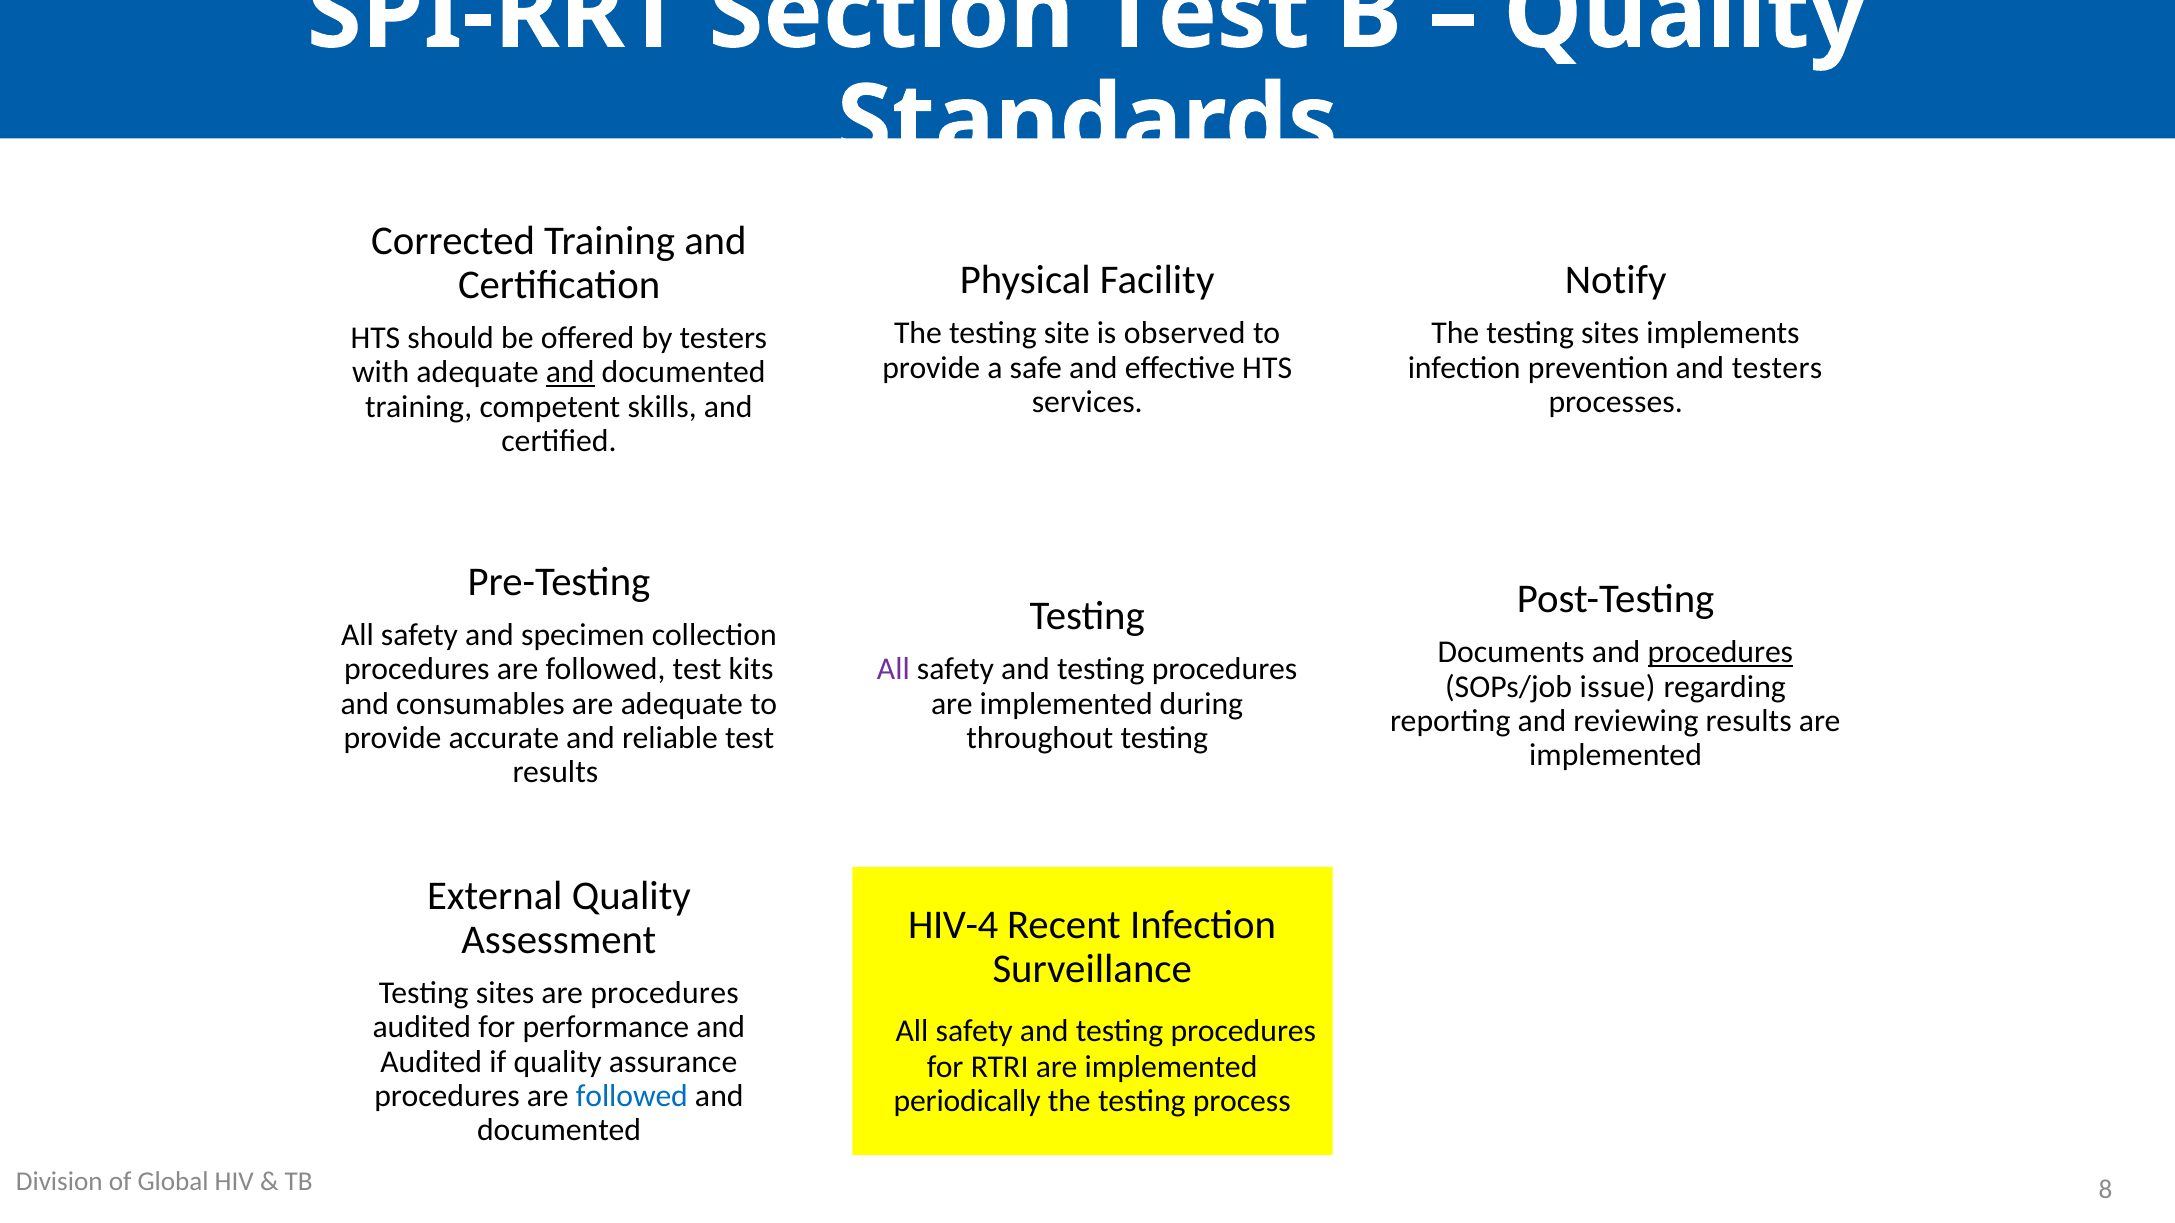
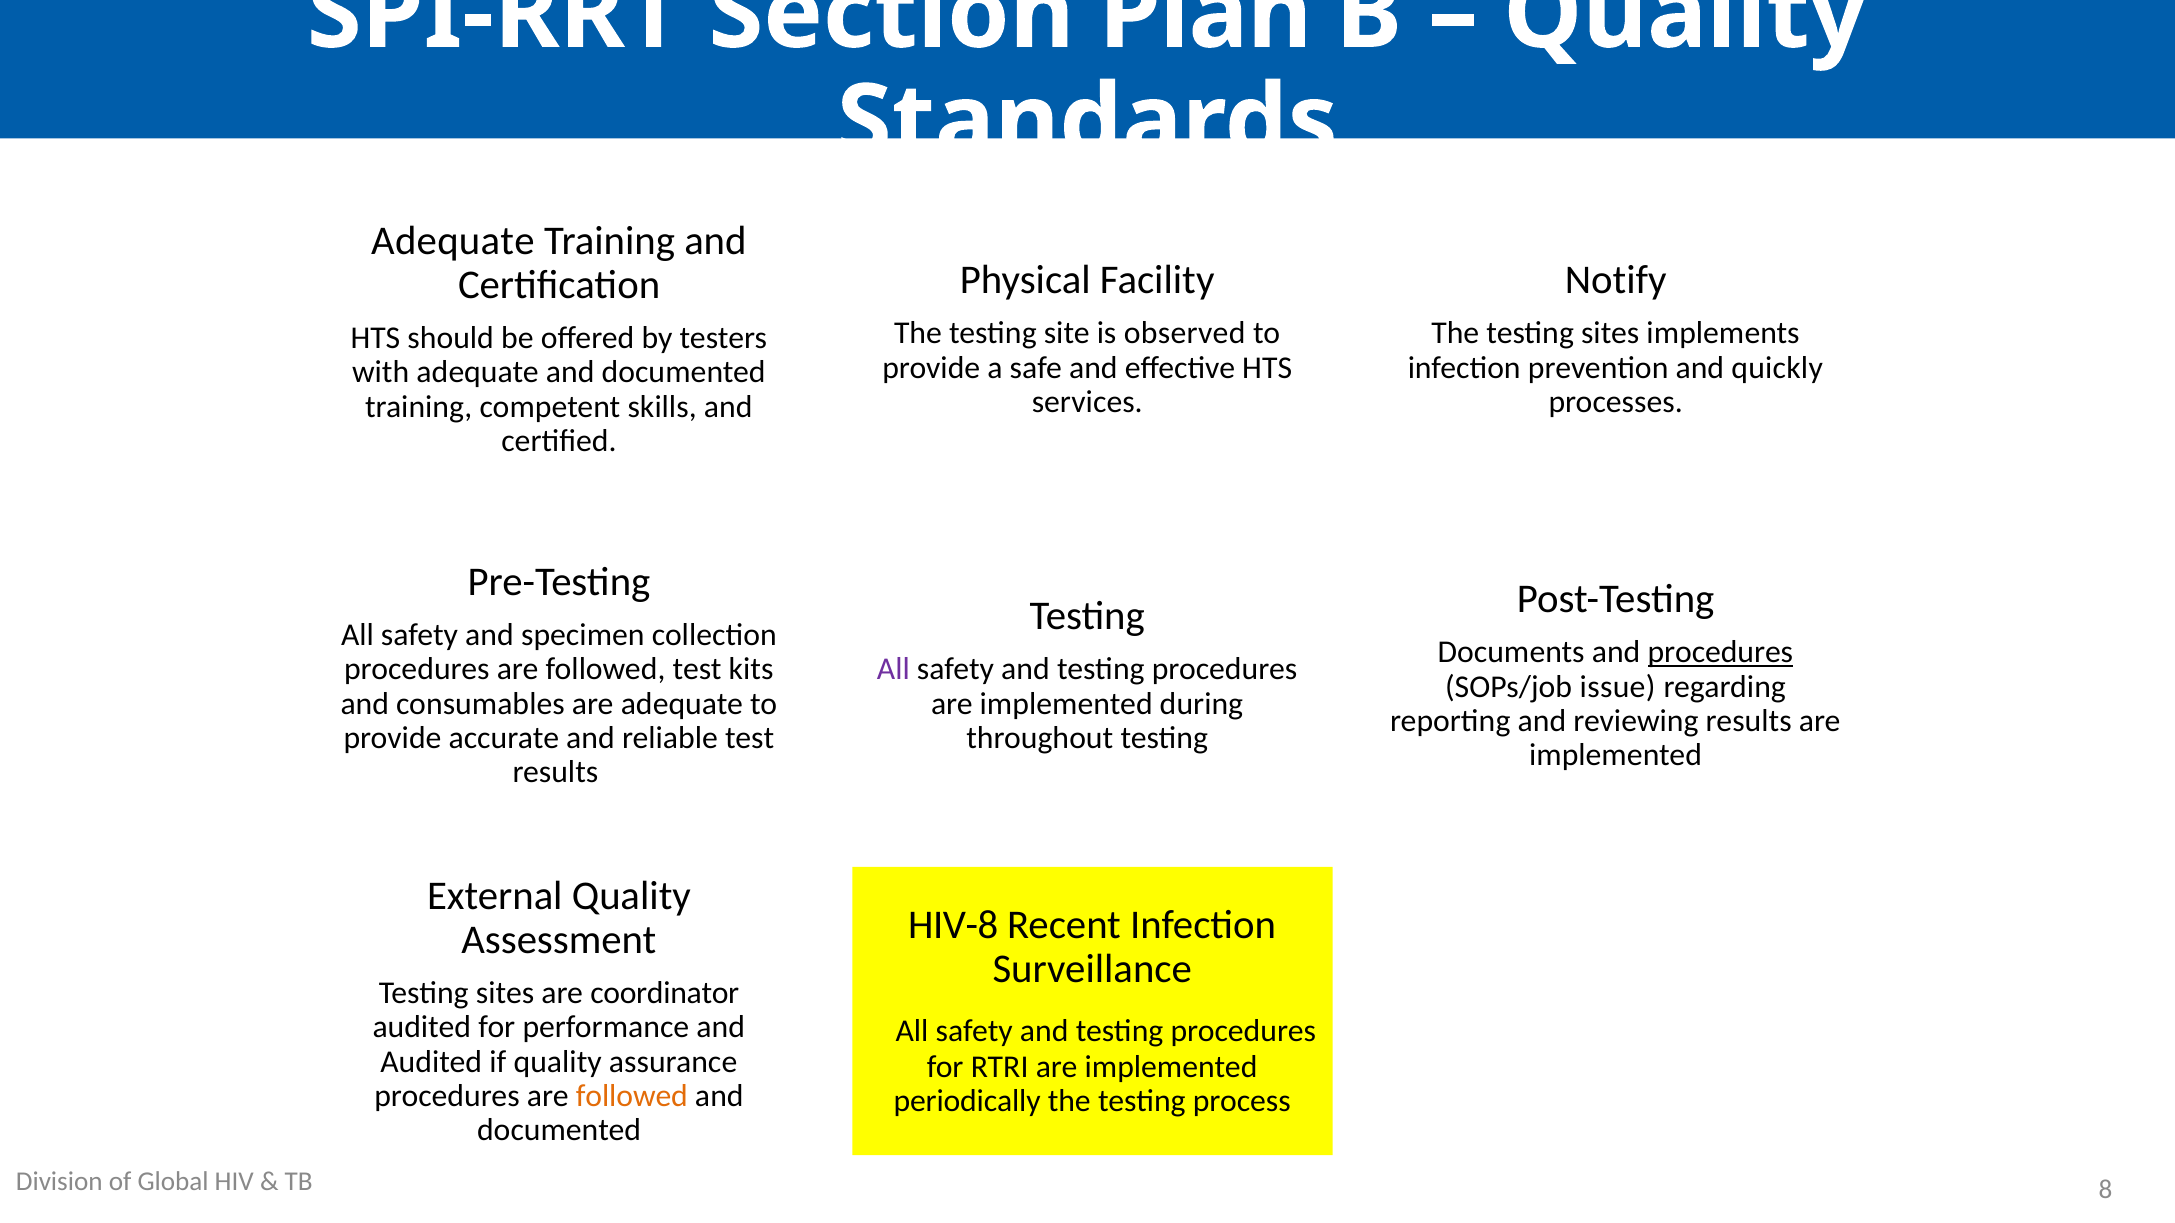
Section Test: Test -> Plan (1205, 14)
Corrected: Corrected -> Adequate (453, 241)
and testers: testers -> quickly (1777, 368)
and underline: present -> none (570, 373)
HIV-4: HIV-4 -> HIV-8 (953, 926)
are procedures: procedures -> coordinator (665, 994)
followed colour: blue -> orange (632, 1096)
